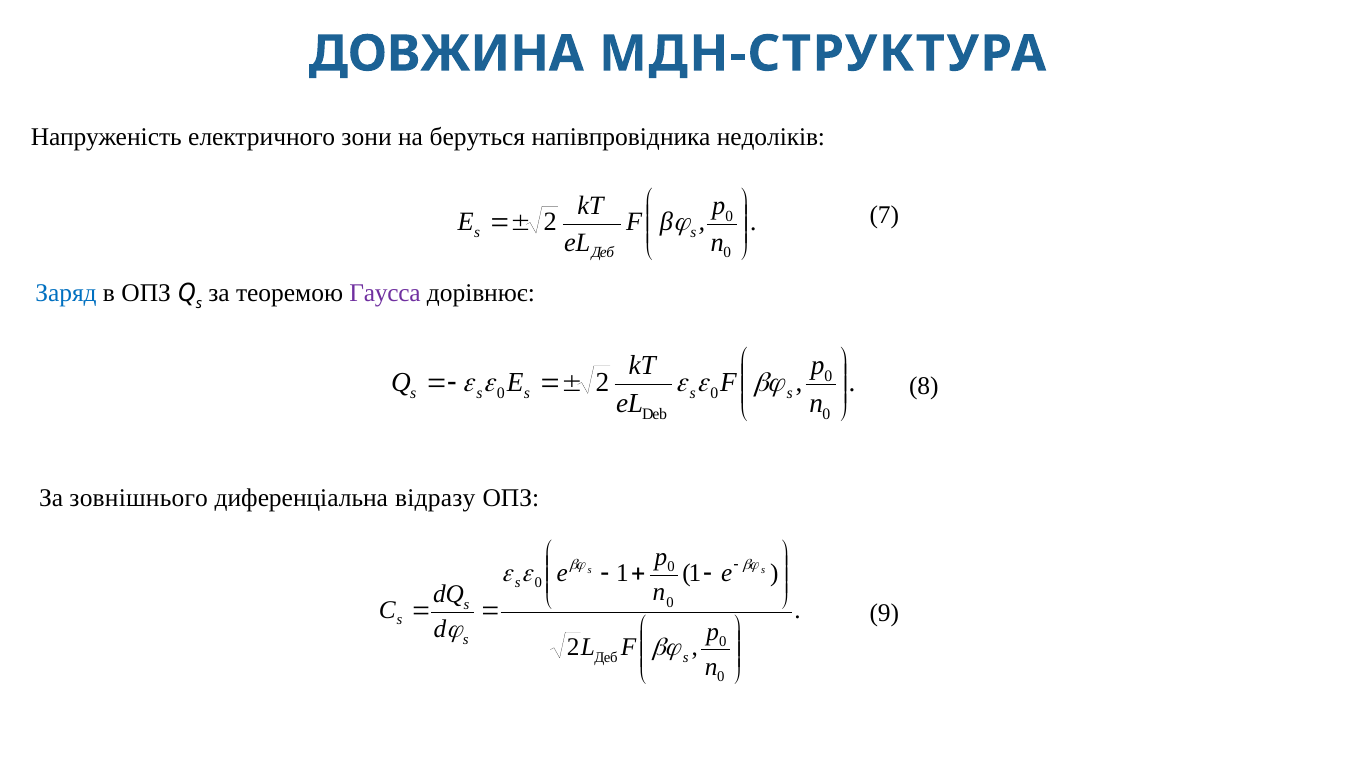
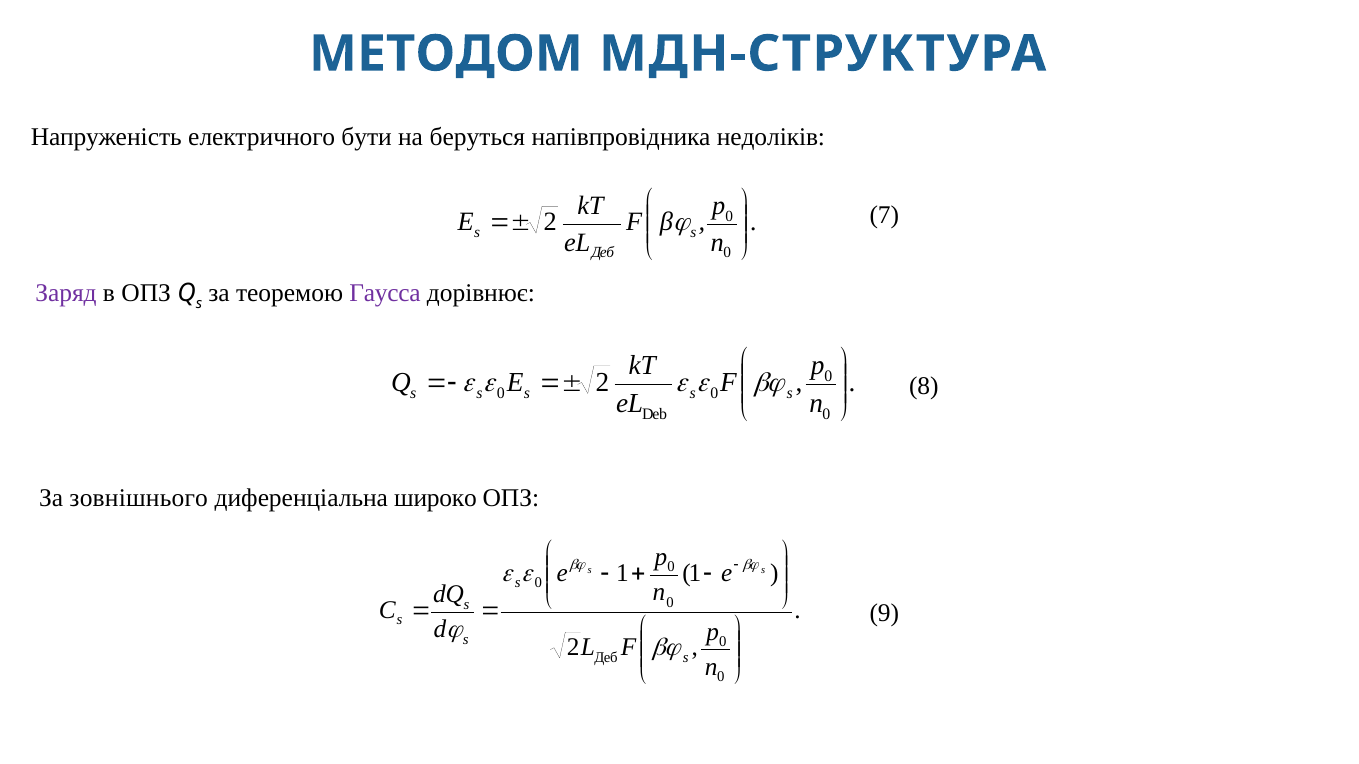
ДОВЖИНА: ДОВЖИНА -> МЕТОДОМ (446, 54)
зони: зони -> бути (367, 137)
Заряд colour: blue -> purple (66, 294)
відразу: відразу -> широко (435, 499)
